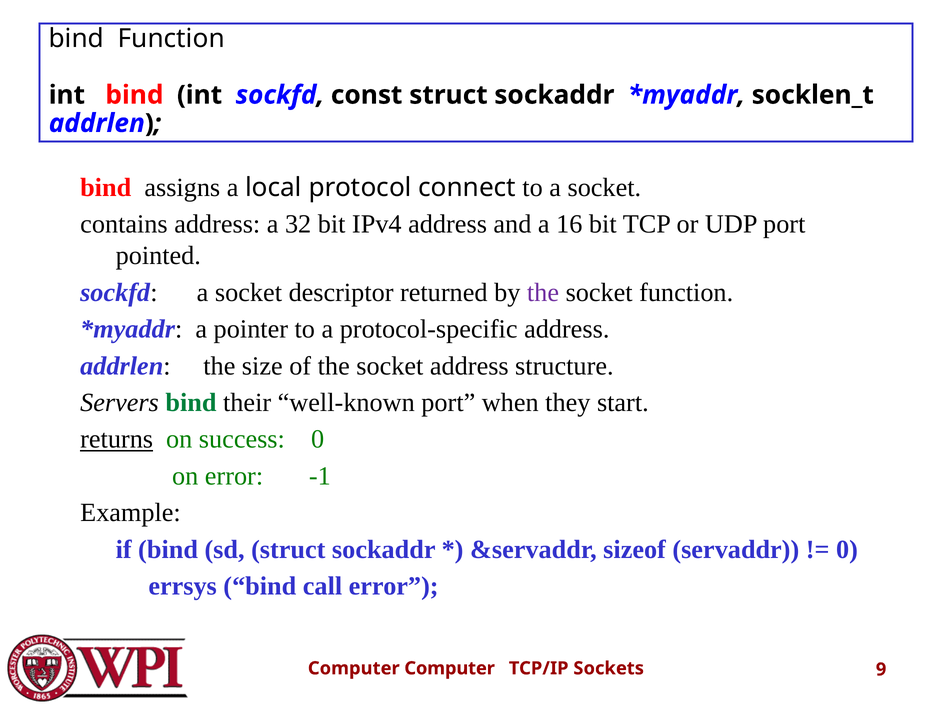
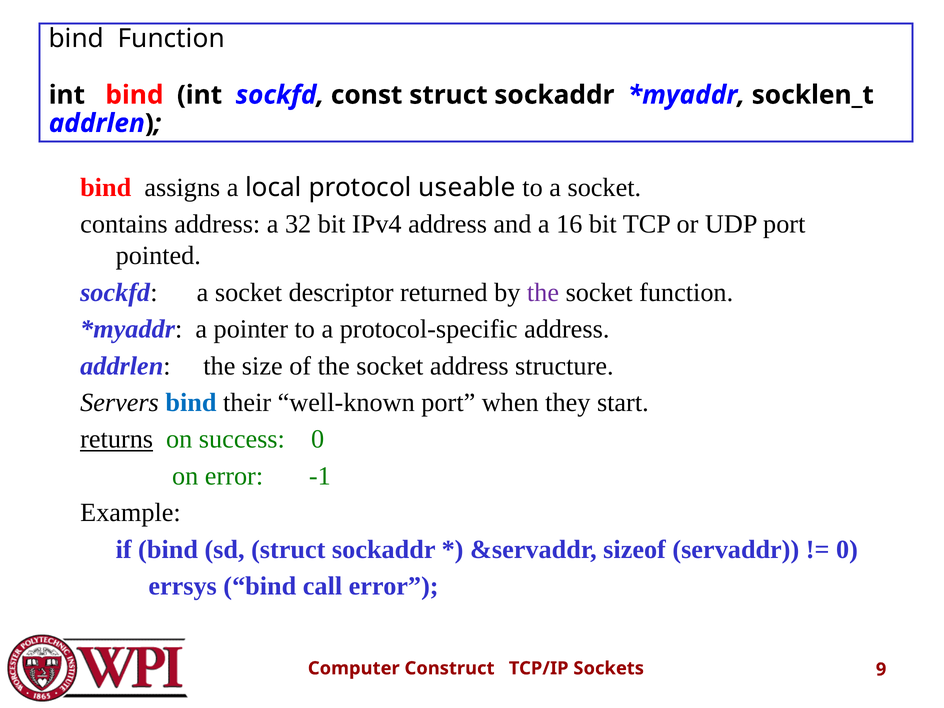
connect: connect -> useable (467, 188)
bind colour: green -> blue (191, 403)
Computer Computer: Computer -> Construct (450, 668)
